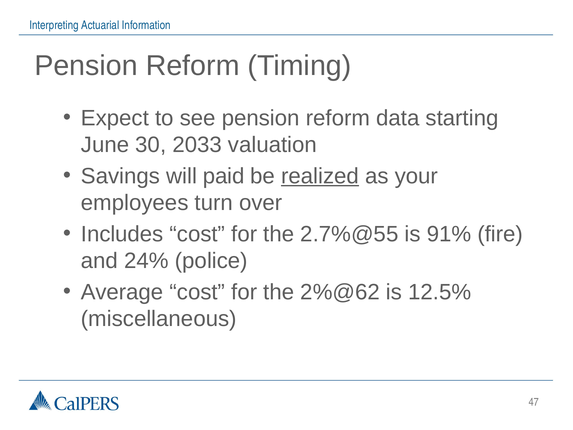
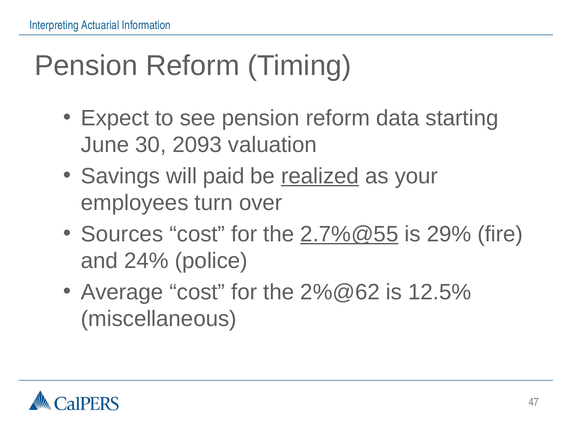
2033: 2033 -> 2093 (197, 145)
Includes: Includes -> Sources (122, 234)
2.7%@55 underline: none -> present (349, 234)
91%: 91% -> 29% (449, 234)
